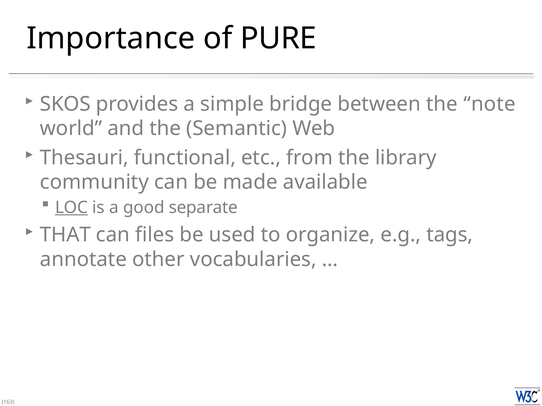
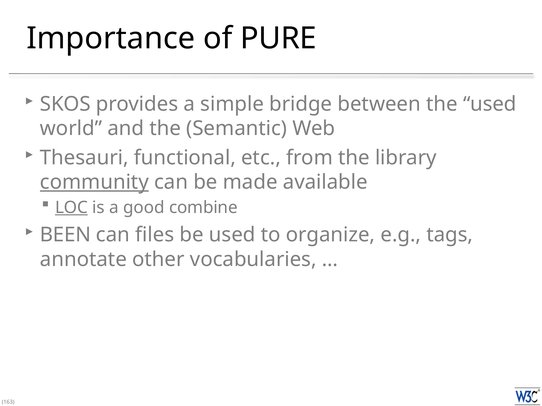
the note: note -> used (490, 104)
community underline: none -> present (94, 182)
separate: separate -> combine (203, 208)
THAT: THAT -> BEEN (65, 235)
